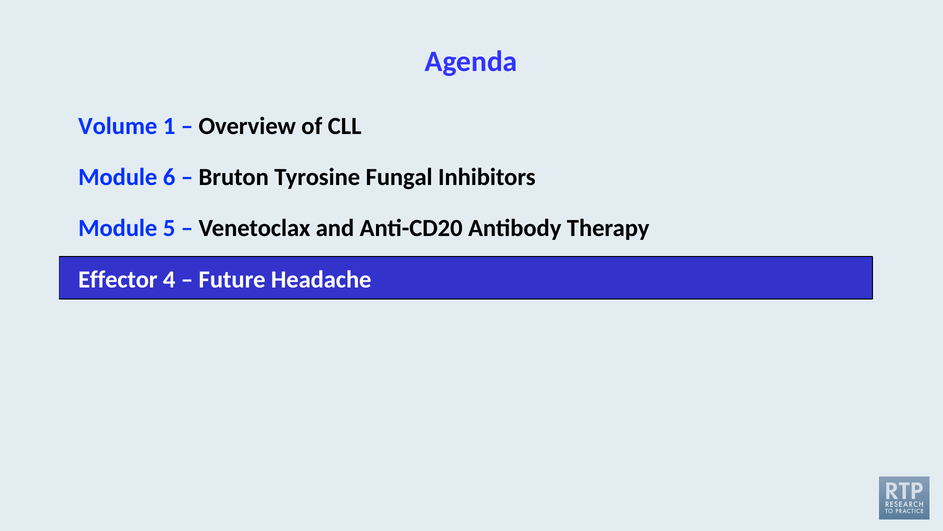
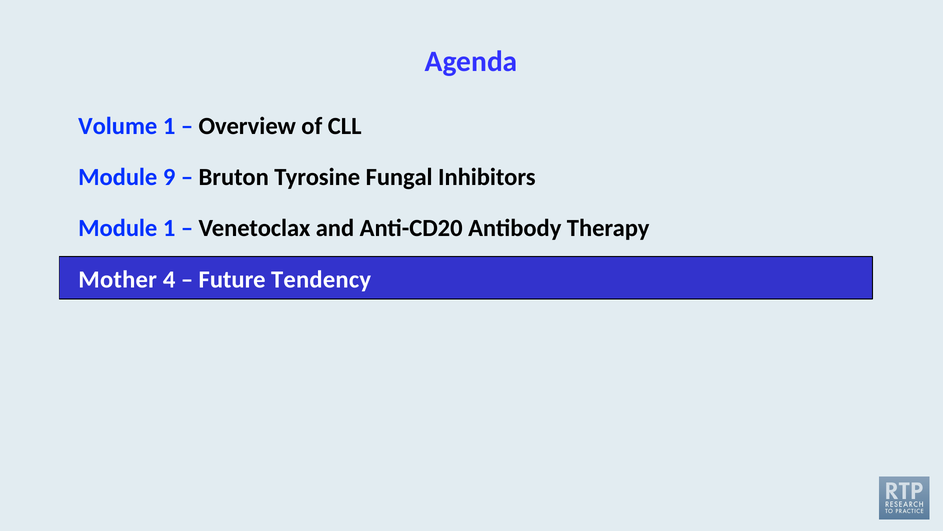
6: 6 -> 9 (169, 177)
Module 5: 5 -> 1 (169, 228)
Effector: Effector -> Mother (118, 279)
Headache: Headache -> Tendency (321, 279)
